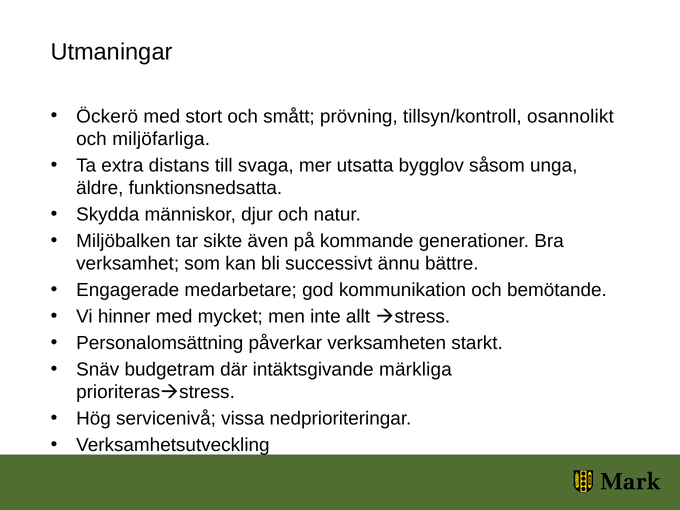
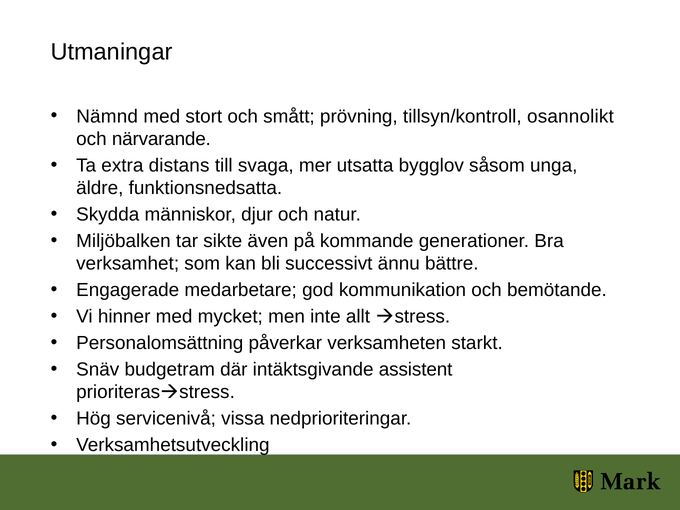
Öckerö: Öckerö -> Nämnd (107, 116)
miljöfarliga: miljöfarliga -> närvarande (161, 139)
märkliga: märkliga -> assistent (416, 369)
